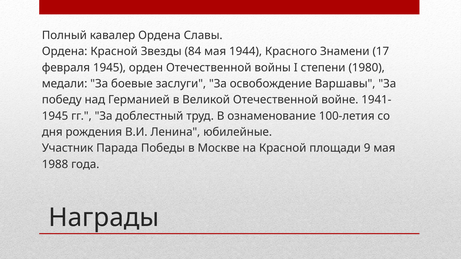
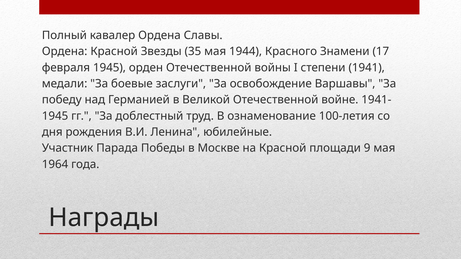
84: 84 -> 35 (193, 52)
1980: 1980 -> 1941 (367, 68)
1988: 1988 -> 1964 (55, 164)
